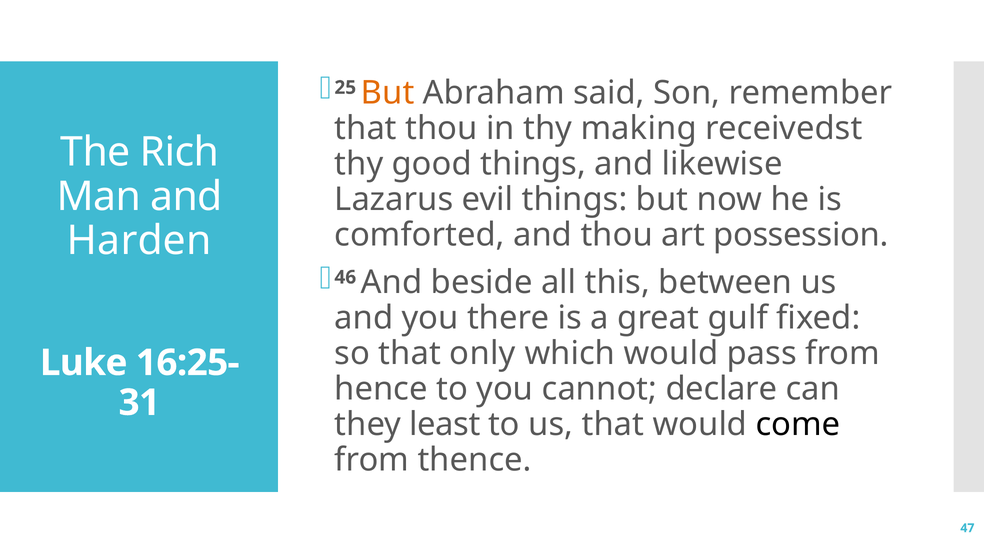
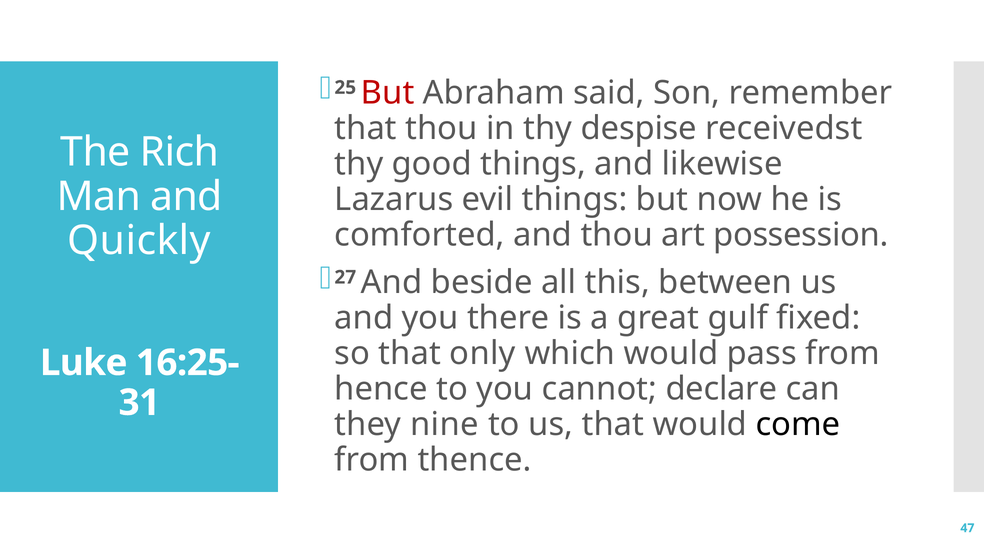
But colour: orange -> red (388, 93)
making: making -> despise (639, 128)
Harden: Harden -> Quickly (139, 241)
46: 46 -> 27 (345, 277)
least: least -> nine (444, 424)
